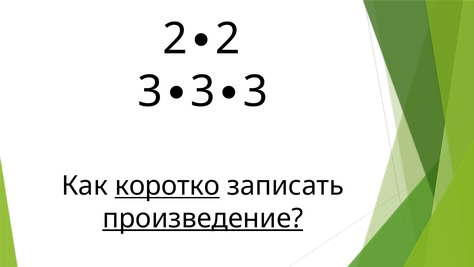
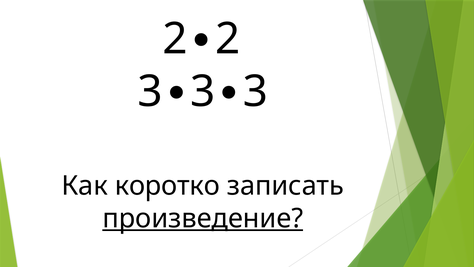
коротко underline: present -> none (167, 186)
